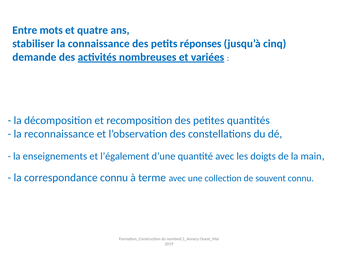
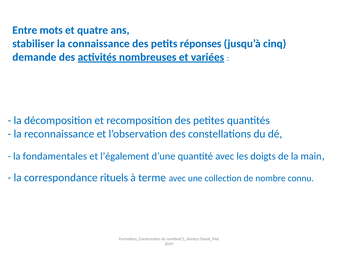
enseignements: enseignements -> fondamentales (55, 156)
correspondance connu: connu -> rituels (114, 178)
souvent: souvent -> nombre (271, 179)
